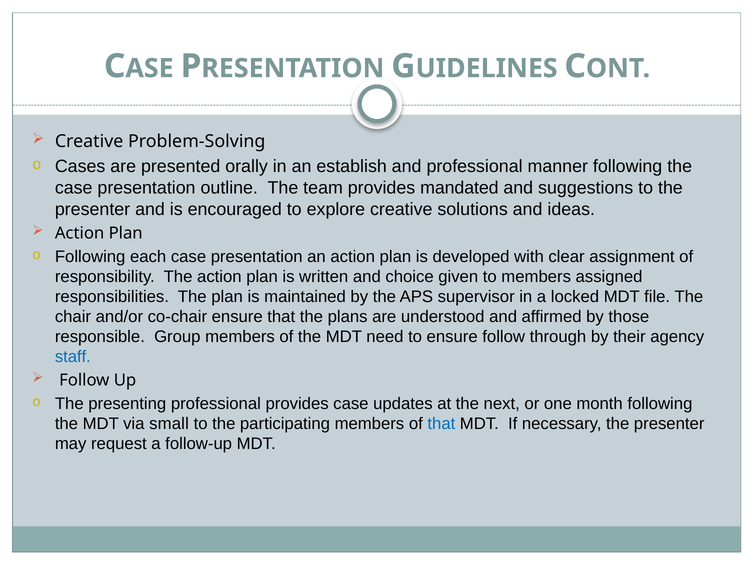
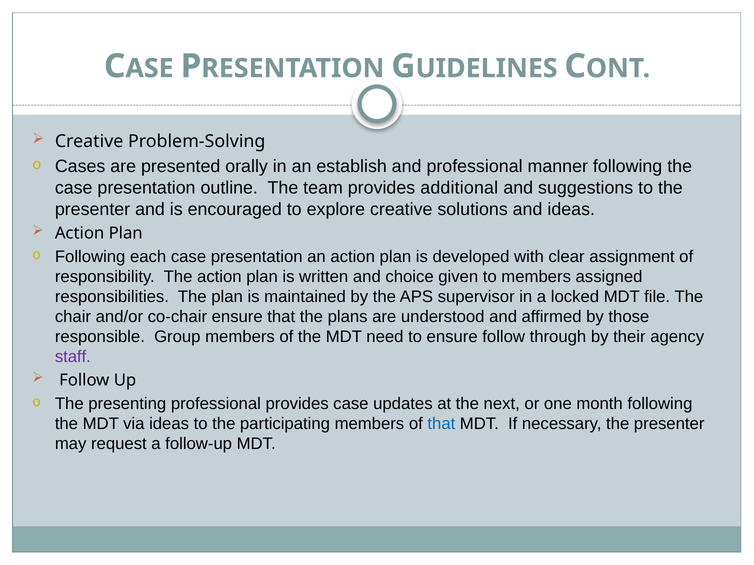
mandated: mandated -> additional (459, 188)
staff colour: blue -> purple (73, 357)
via small: small -> ideas (169, 424)
